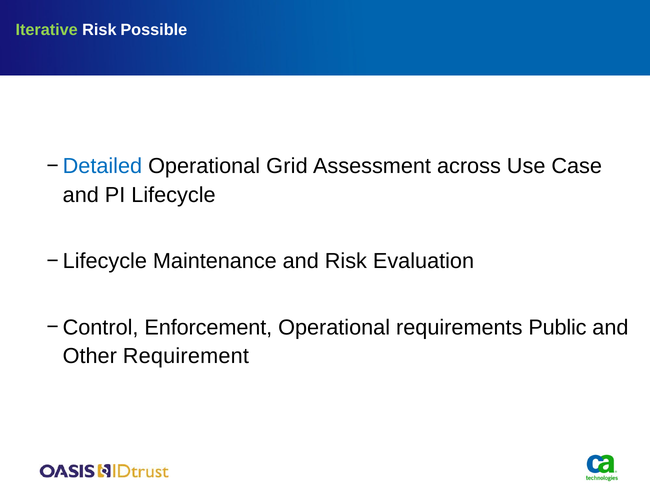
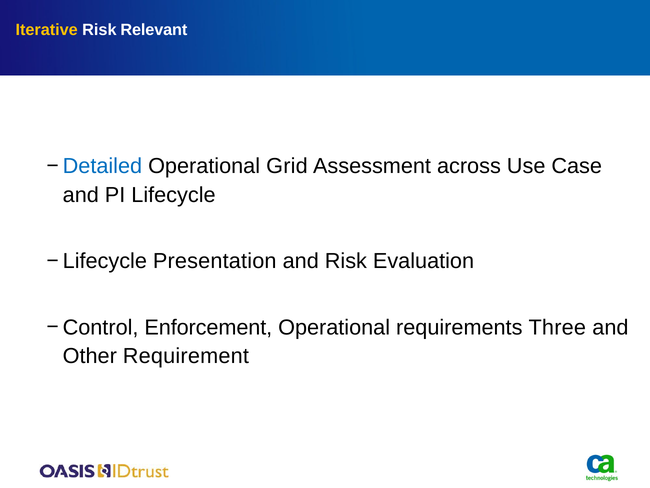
Iterative colour: light green -> yellow (47, 30)
Possible: Possible -> Relevant (154, 30)
Maintenance: Maintenance -> Presentation (215, 261)
Public: Public -> Three (557, 327)
